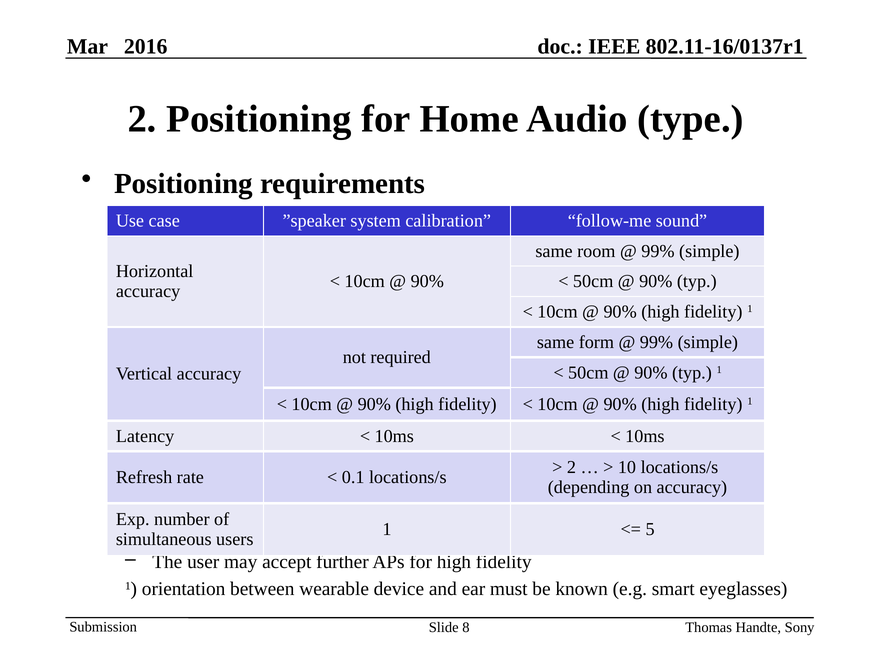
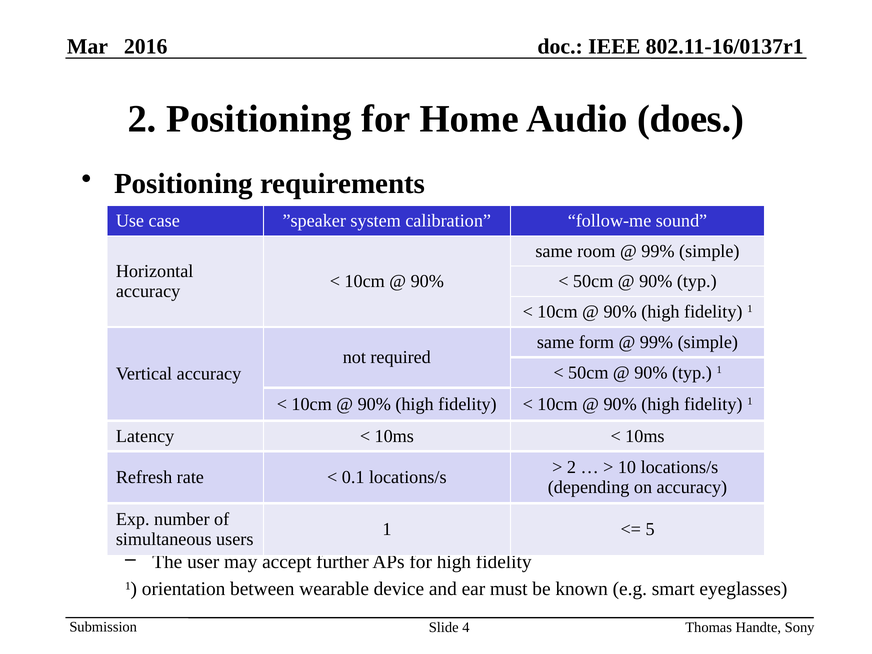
type: type -> does (691, 119)
8: 8 -> 4 (466, 627)
